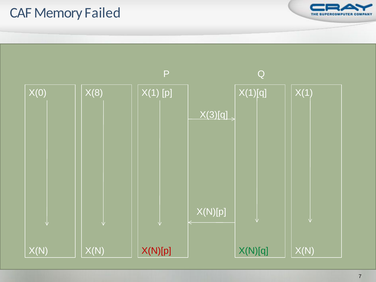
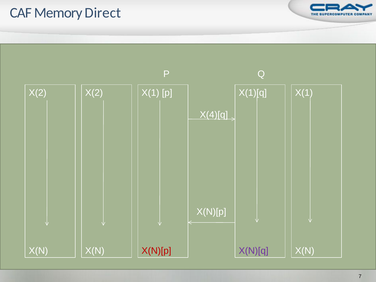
Failed: Failed -> Direct (103, 13)
X(0: X(0 -> X(2 (38, 93)
X(8: X(8 -> X(2 (94, 93)
X(3)[q: X(3)[q -> X(4)[q (214, 115)
X(N)[q colour: green -> purple (254, 251)
